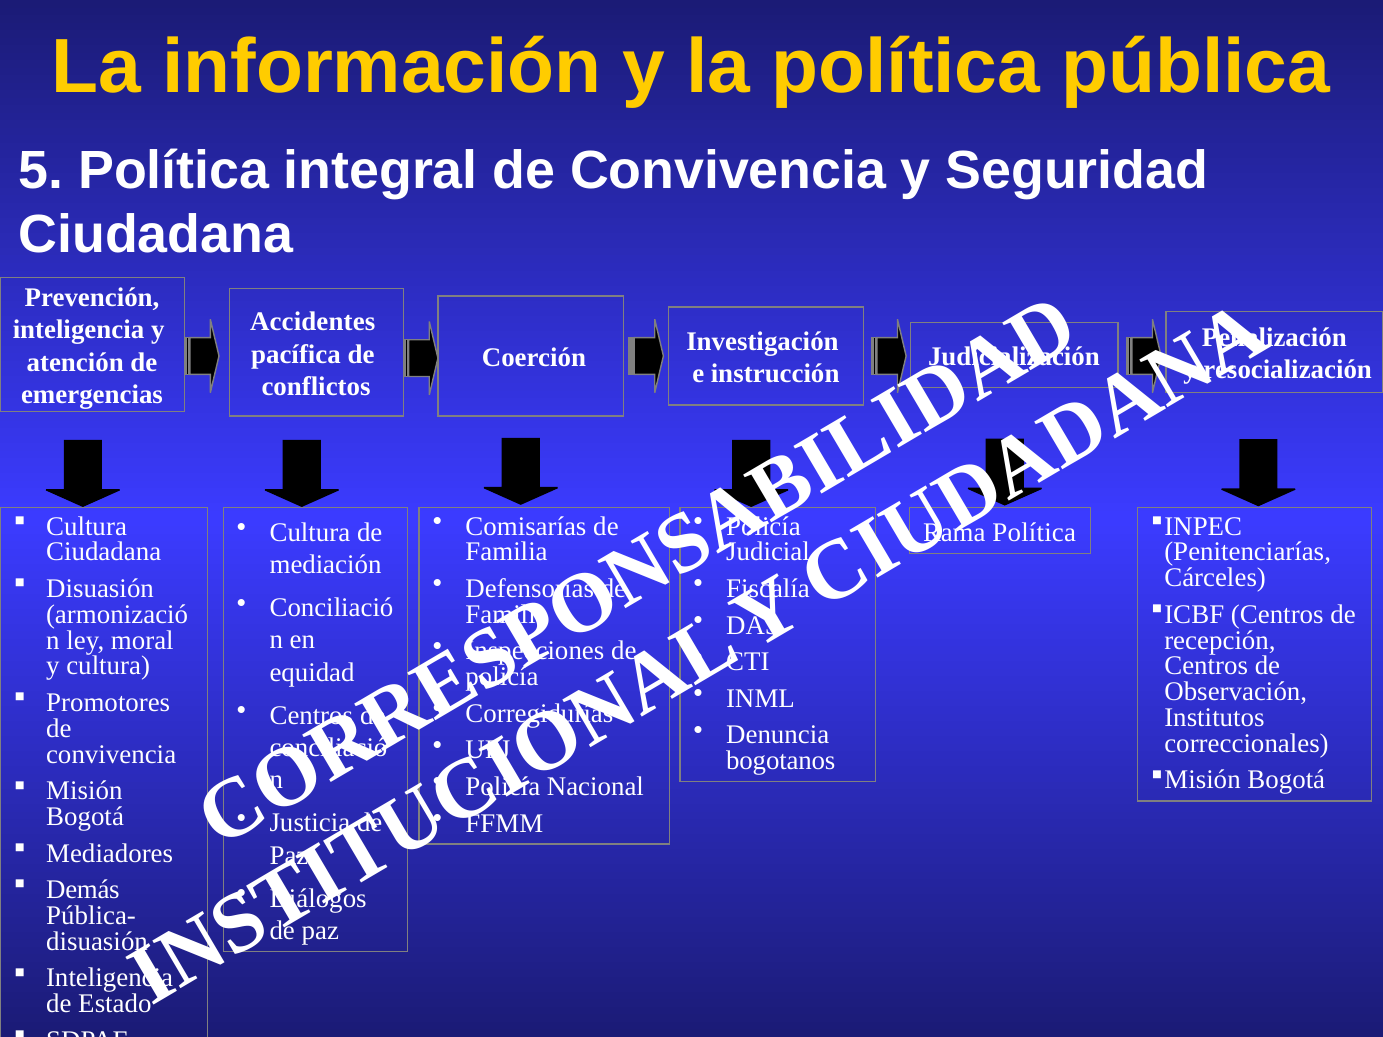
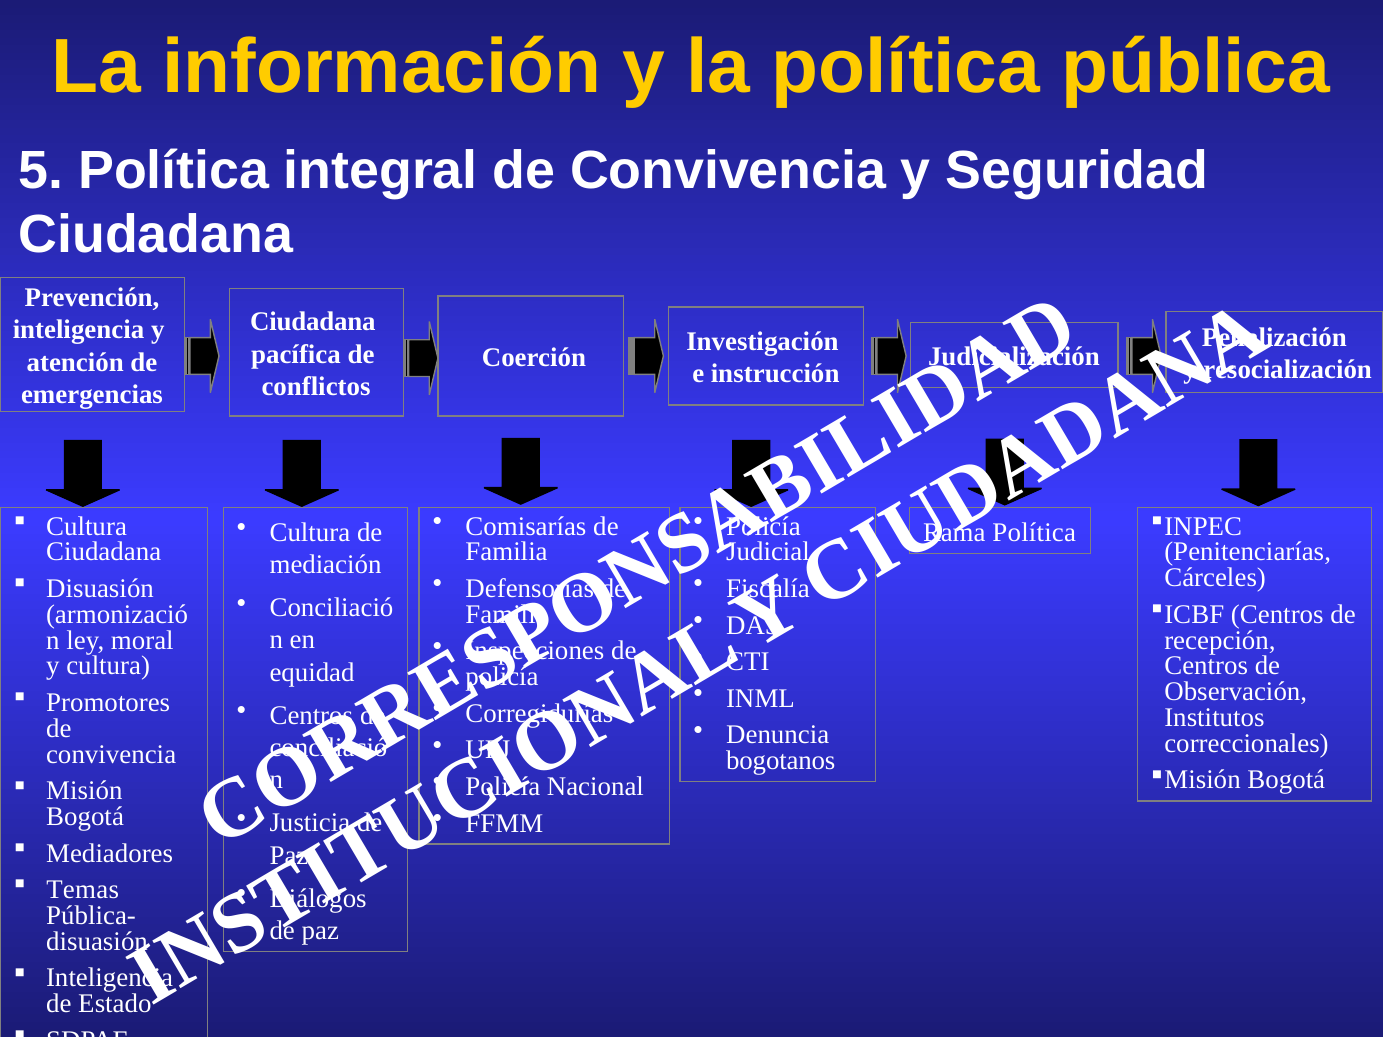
Accidentes: Accidentes -> Ciudadana (313, 322)
Demás: Demás -> Temas (83, 890)
